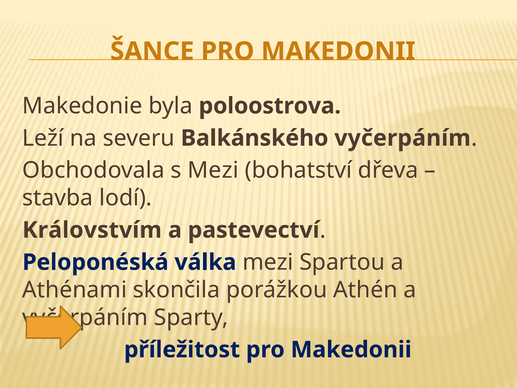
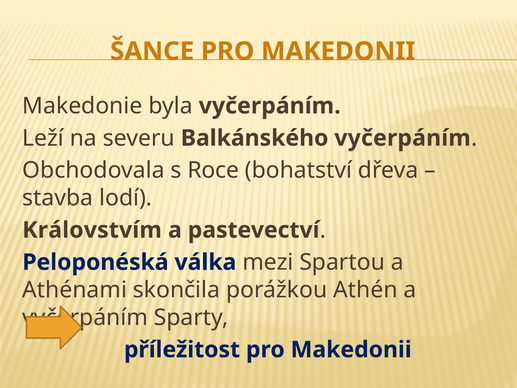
byla poloostrova: poloostrova -> vyčerpáním (270, 106)
s Mezi: Mezi -> Roce (213, 170)
